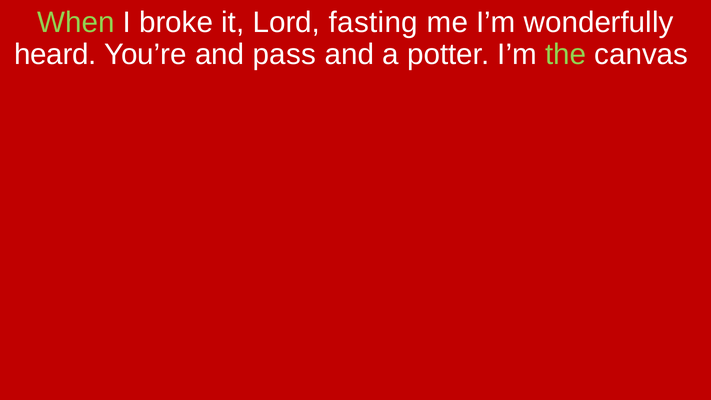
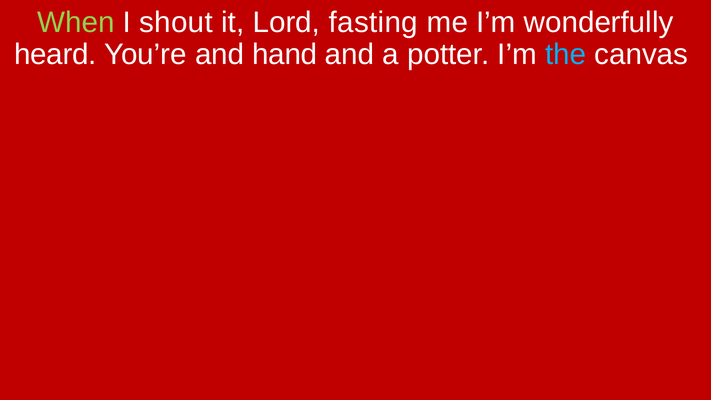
broke: broke -> shout (176, 23)
pass: pass -> hand (285, 55)
the colour: light green -> light blue (566, 55)
